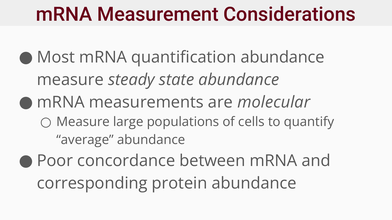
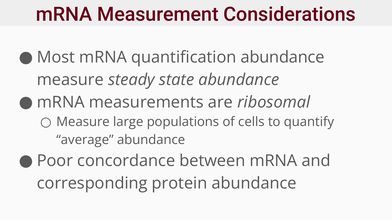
molecular: molecular -> ribosomal (274, 102)
